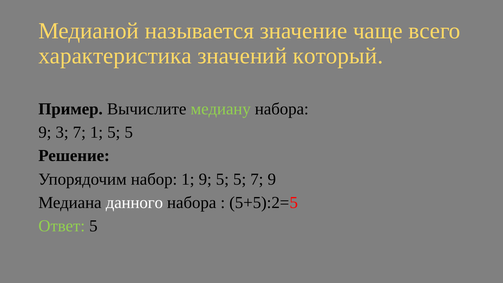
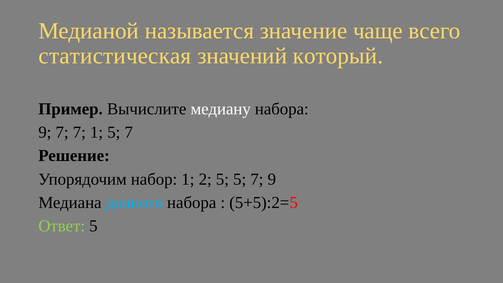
характеристика: характеристика -> статистическая (115, 56)
медиану colour: light green -> white (221, 109)
9 3: 3 -> 7 (62, 132)
1 5 5: 5 -> 7 (129, 132)
1 9: 9 -> 2 (205, 179)
данного colour: white -> light blue (134, 202)
